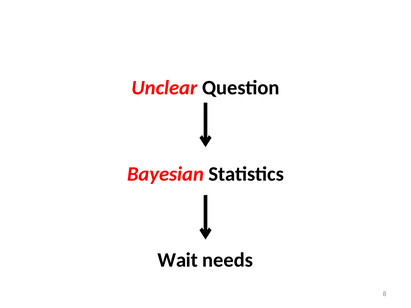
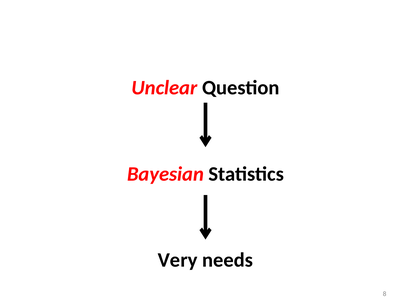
Wait: Wait -> Very (178, 260)
